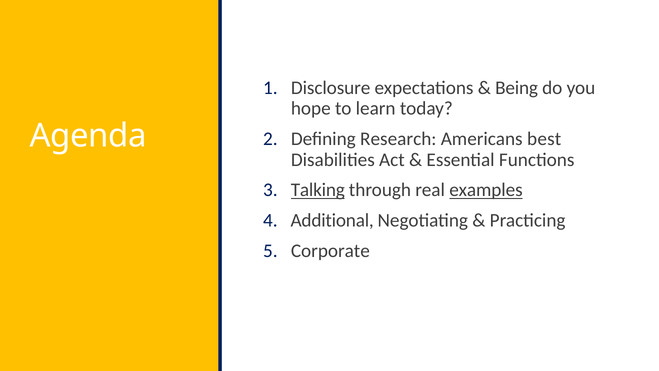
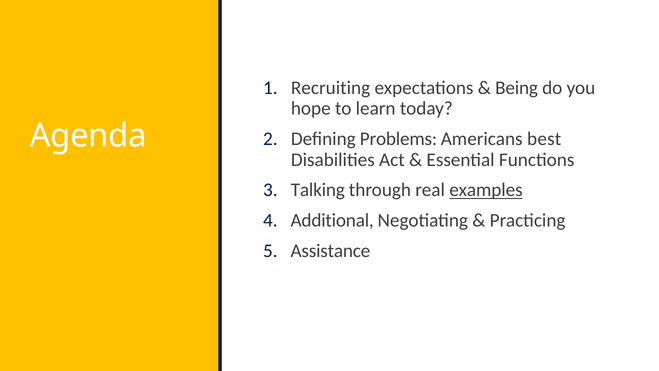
Disclosure: Disclosure -> Recruiting (331, 88)
Research: Research -> Problems (398, 139)
Talking underline: present -> none (318, 190)
Corporate: Corporate -> Assistance (330, 251)
